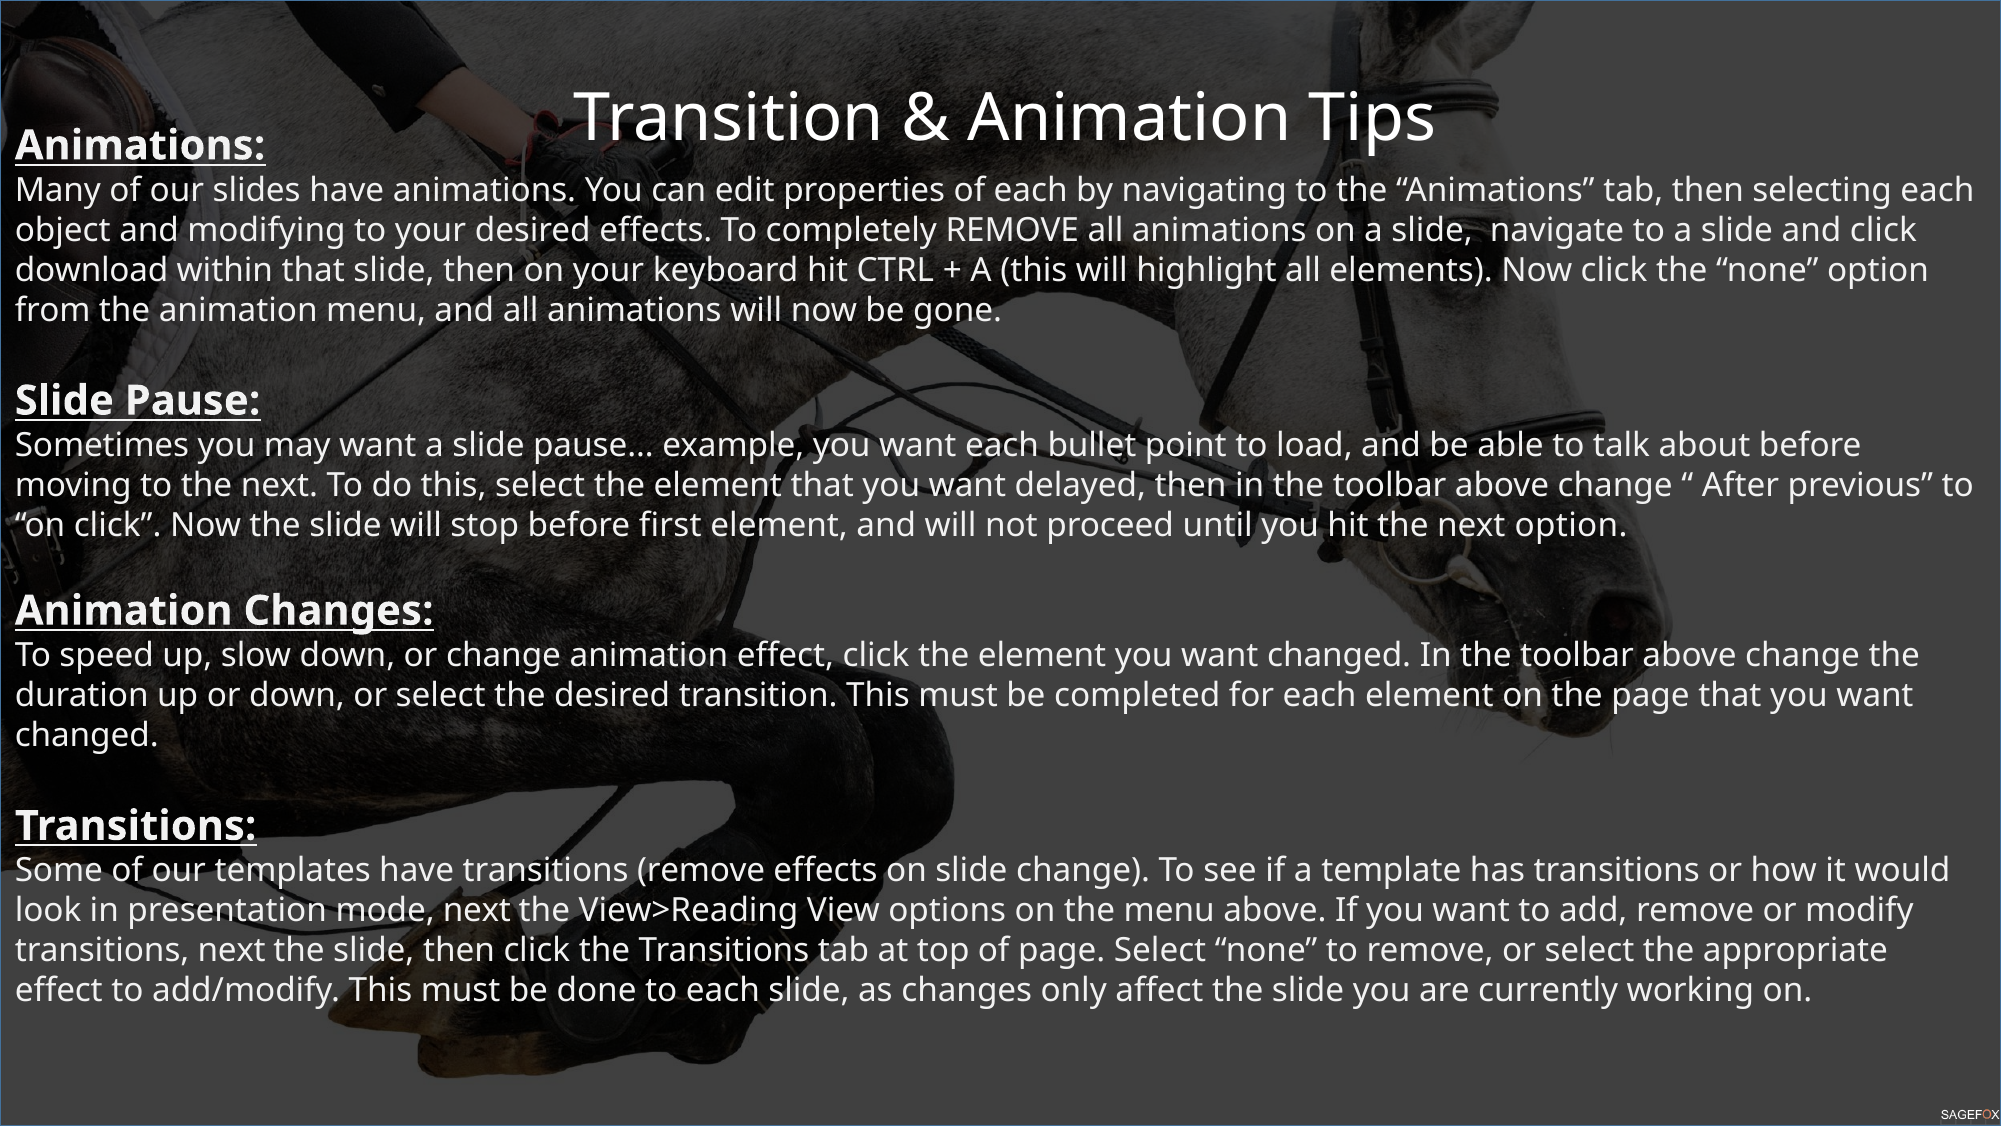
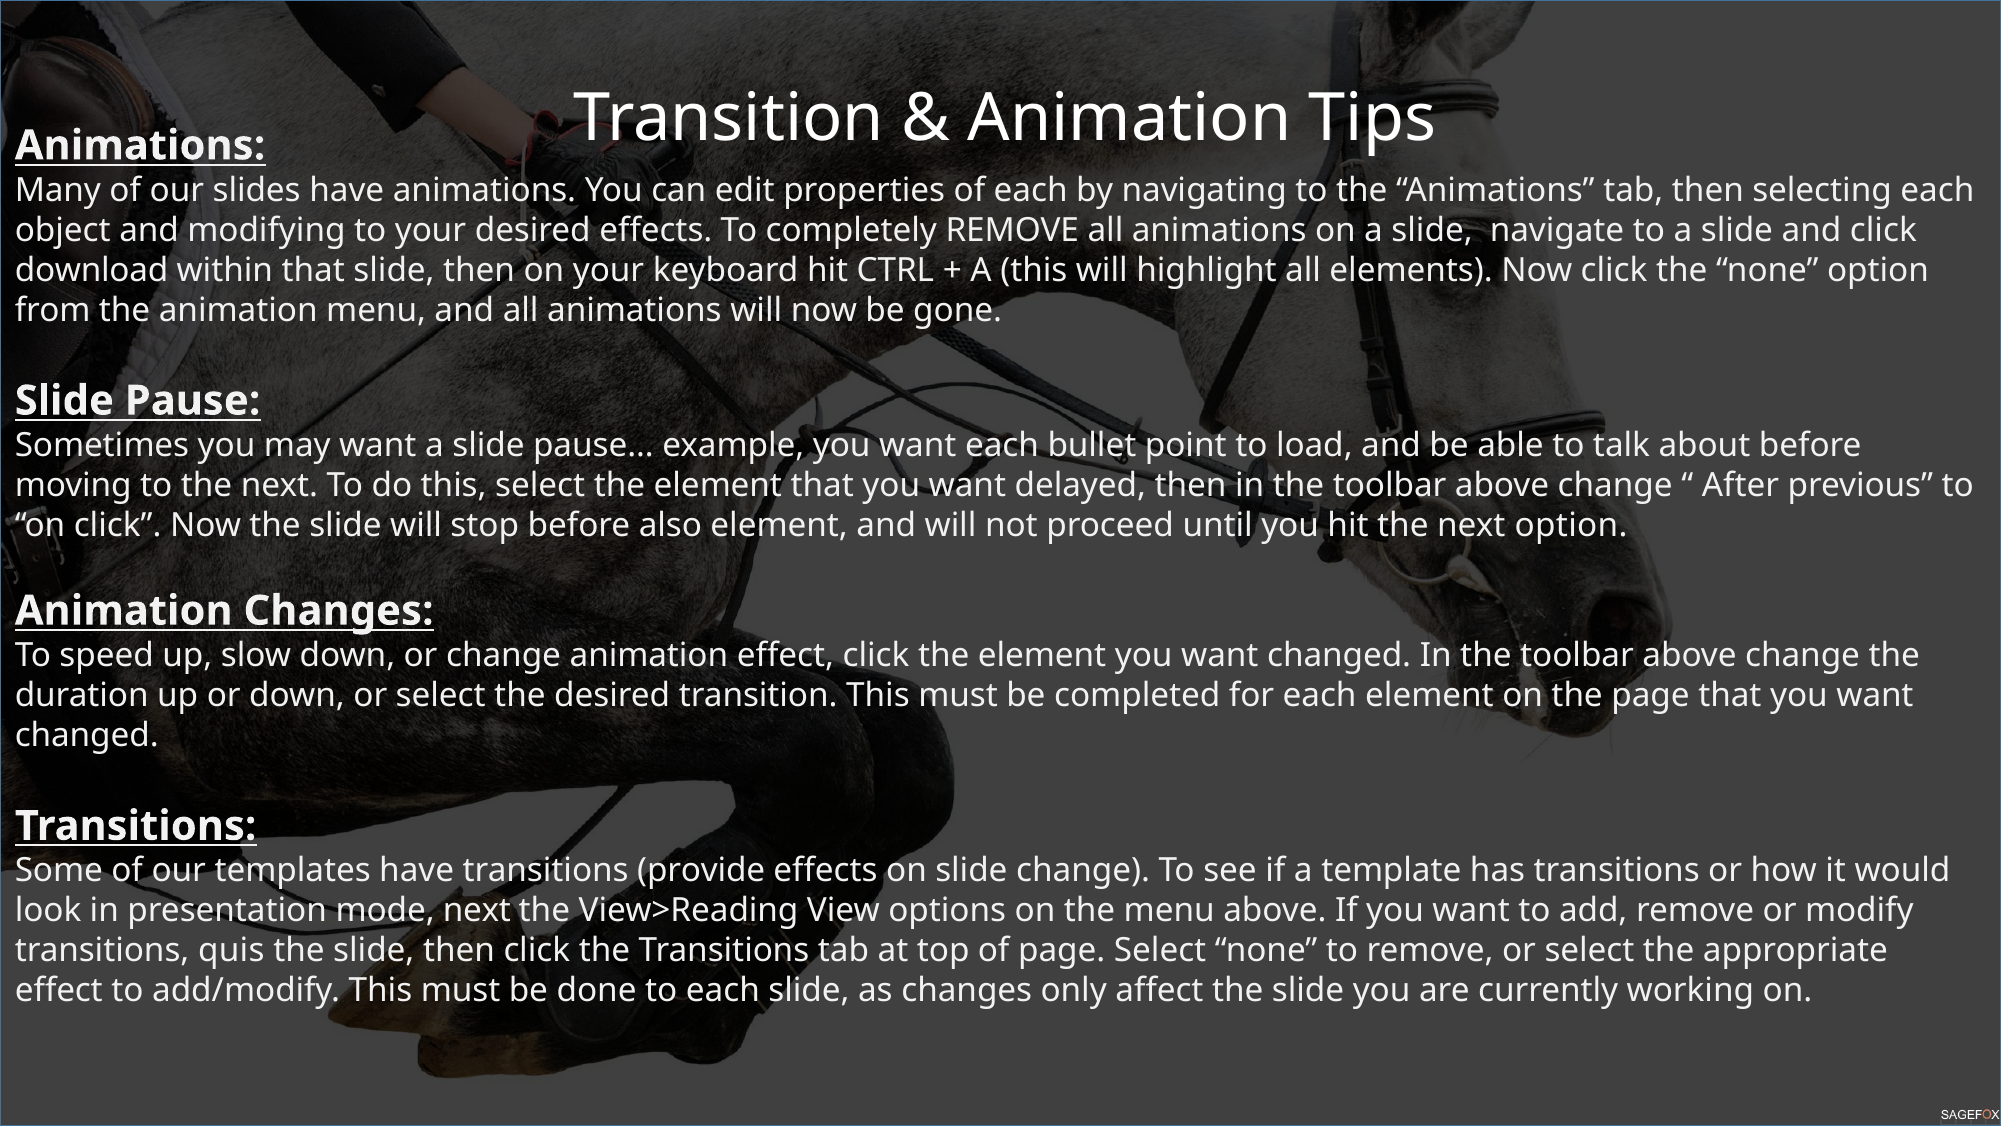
first: first -> also (670, 525)
transitions remove: remove -> provide (701, 870)
transitions next: next -> quis (231, 950)
